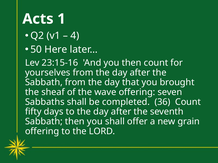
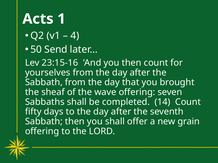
Here: Here -> Send (56, 50)
36: 36 -> 14 (162, 102)
